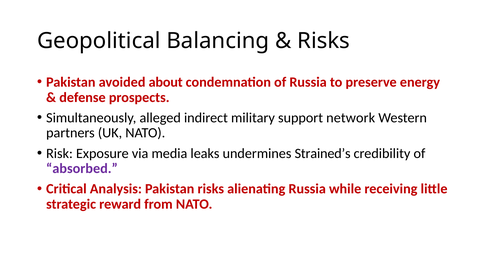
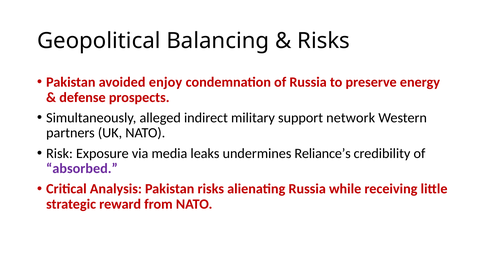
about: about -> enjoy (166, 82)
Strained’s: Strained’s -> Reliance’s (323, 154)
